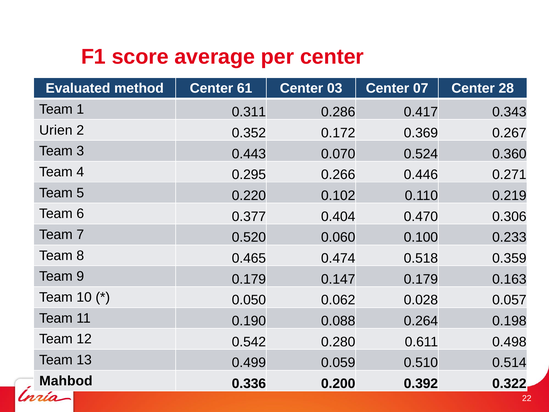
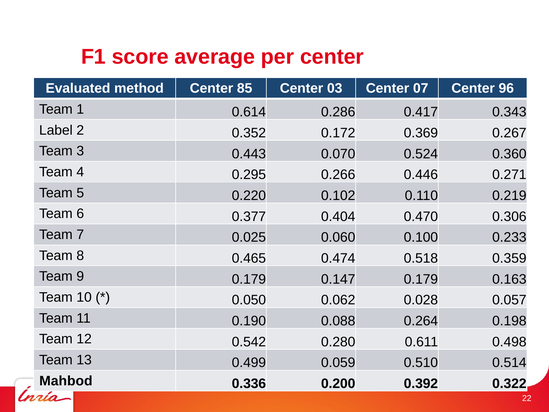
61: 61 -> 85 (245, 88)
28: 28 -> 96 (506, 88)
0.311: 0.311 -> 0.614 (249, 112)
Urien: Urien -> Label (56, 130)
0.520: 0.520 -> 0.025 (249, 237)
